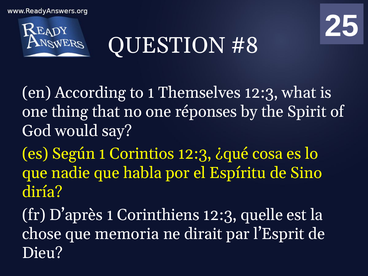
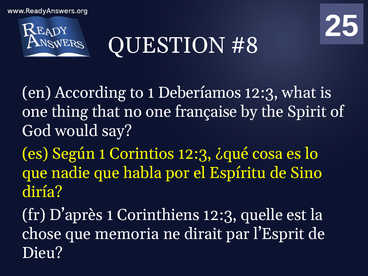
Themselves: Themselves -> Deberíamos (200, 93)
réponses: réponses -> française (206, 112)
